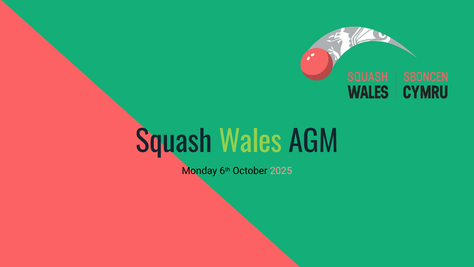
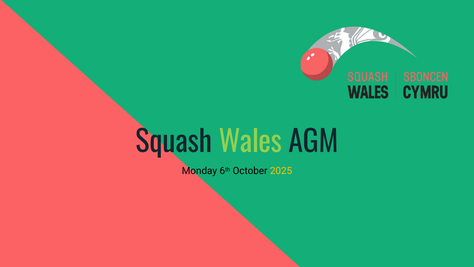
2025 colour: pink -> yellow (281, 171)
